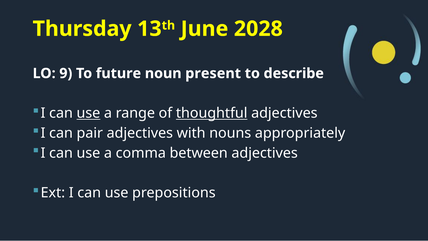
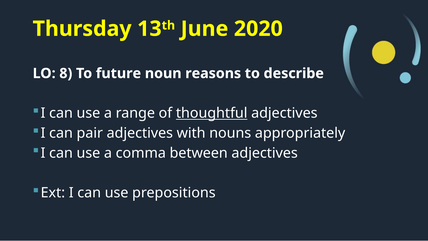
2028: 2028 -> 2020 (258, 29)
9: 9 -> 8 (66, 73)
present: present -> reasons (213, 73)
use underline: present -> none (88, 113)
